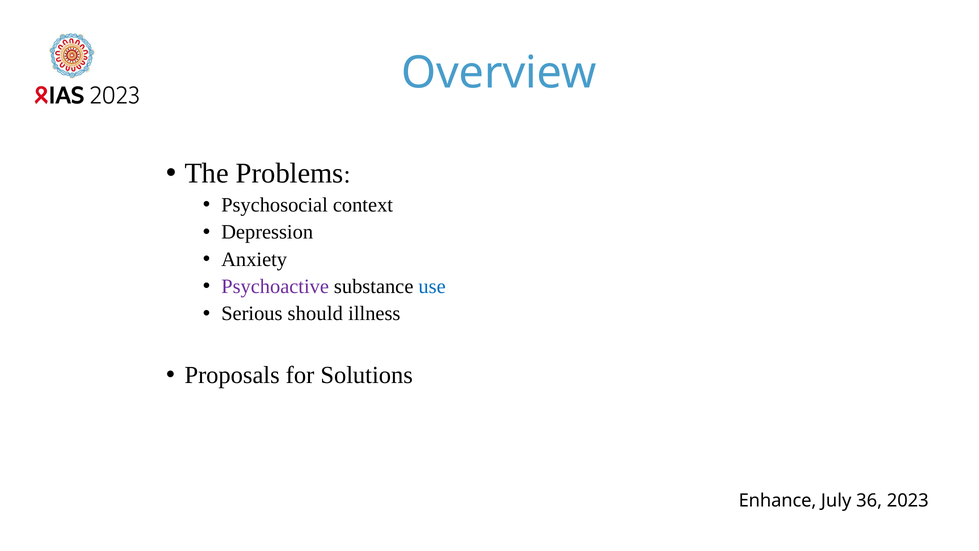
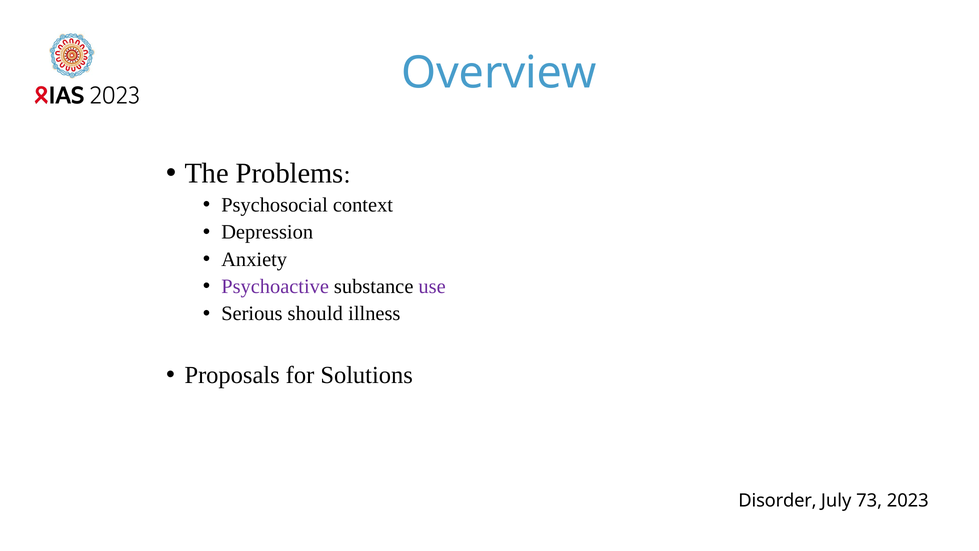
use colour: blue -> purple (432, 286)
Enhance: Enhance -> Disorder (778, 500)
36: 36 -> 73 (869, 500)
